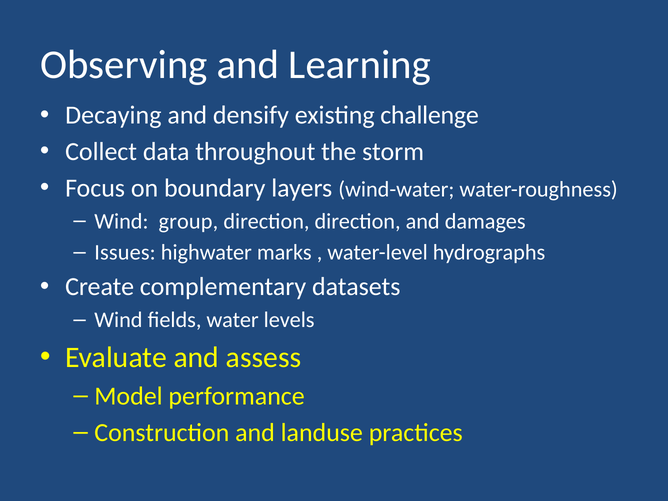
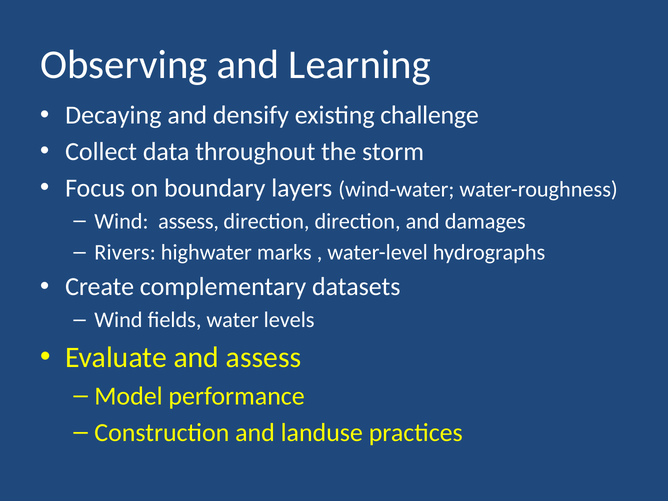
Wind group: group -> assess (189, 221)
Issues: Issues -> Rivers (125, 252)
